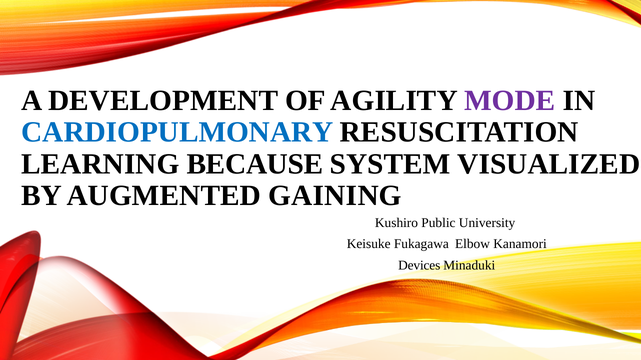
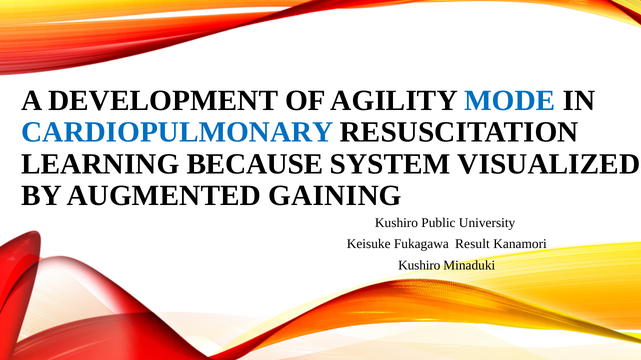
MODE colour: purple -> blue (510, 101)
Elbow: Elbow -> Result (472, 244)
Devices: Devices -> Kushiro (419, 266)
